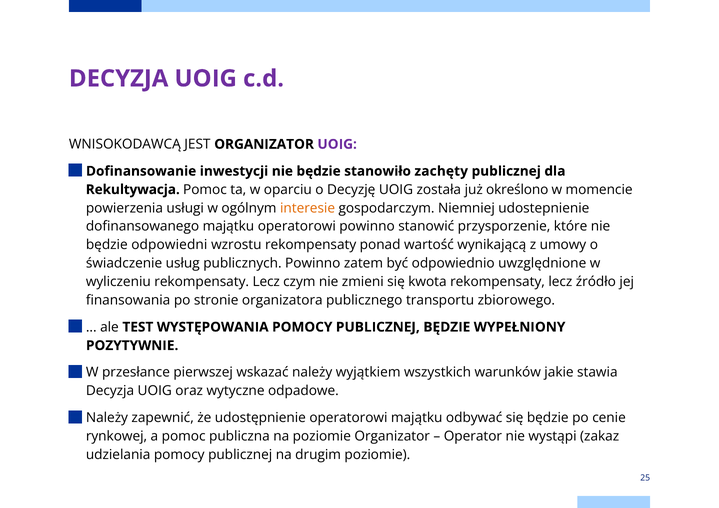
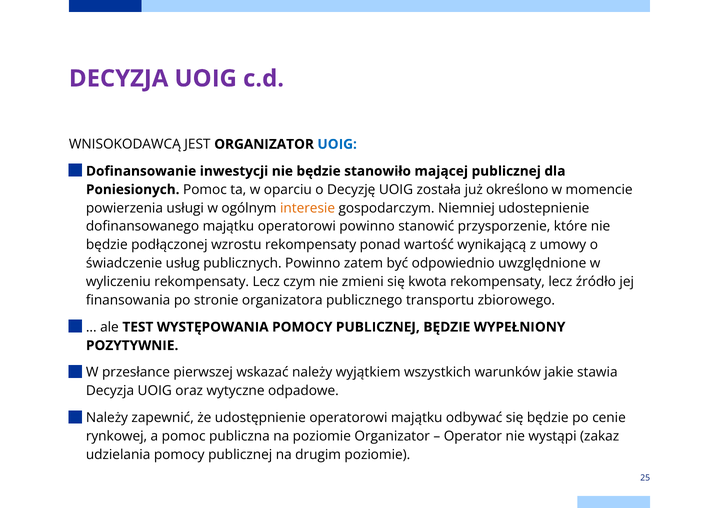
UOIG colour: purple -> blue (337, 144)
zachęty: zachęty -> mającej (441, 171)
Rekultywacja: Rekultywacja -> Poniesionych (133, 190)
odpowiedni: odpowiedni -> podłączonej (169, 245)
